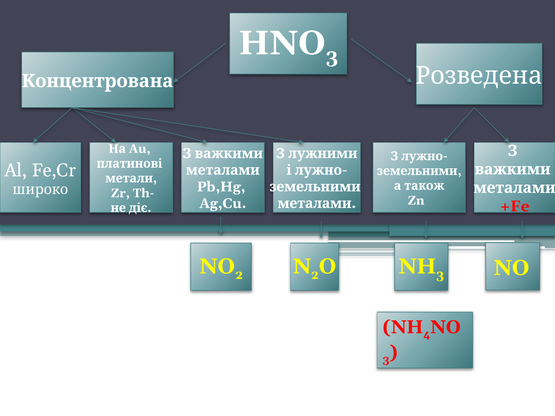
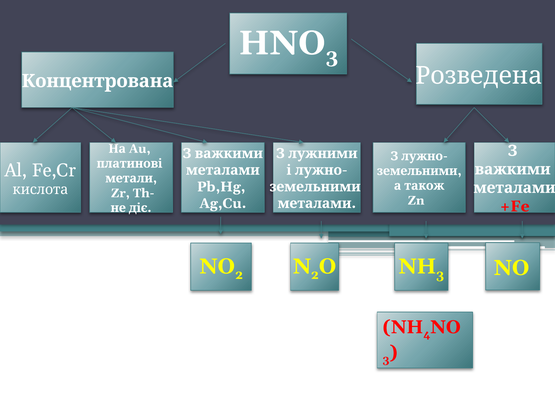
широко: широко -> кислота (40, 190)
